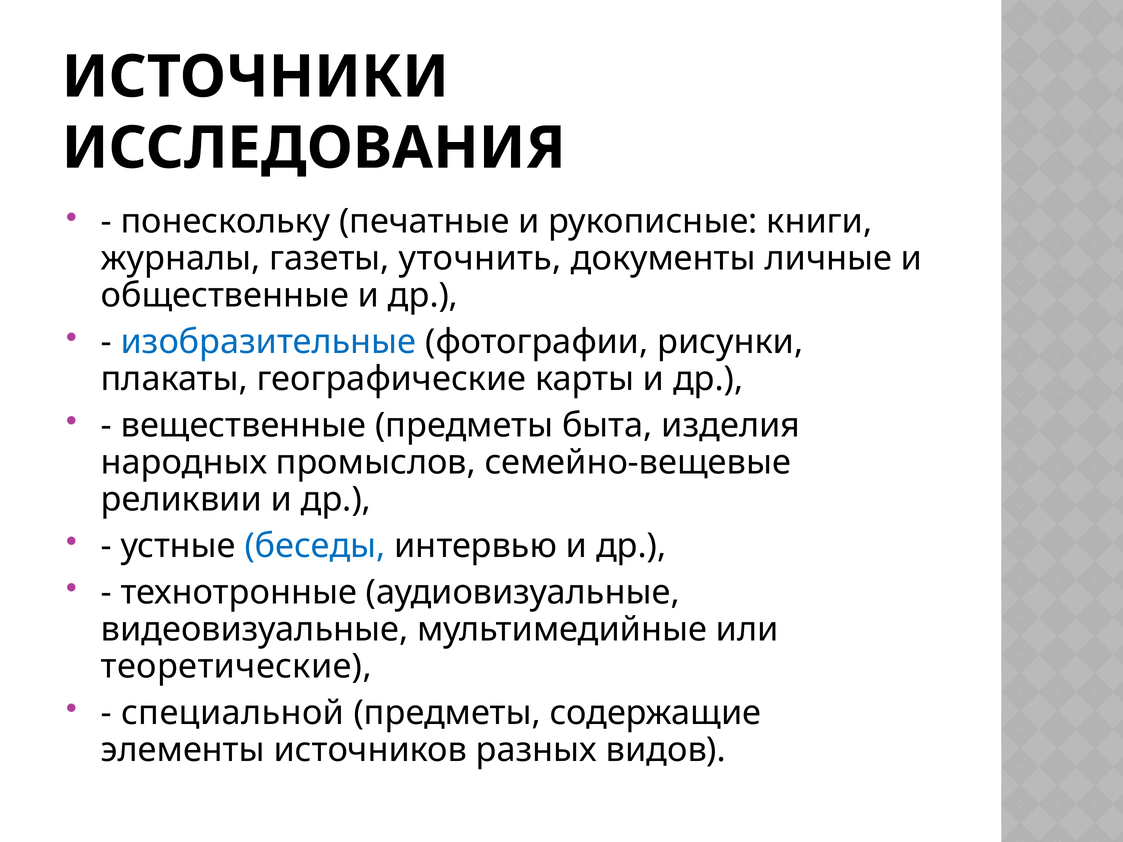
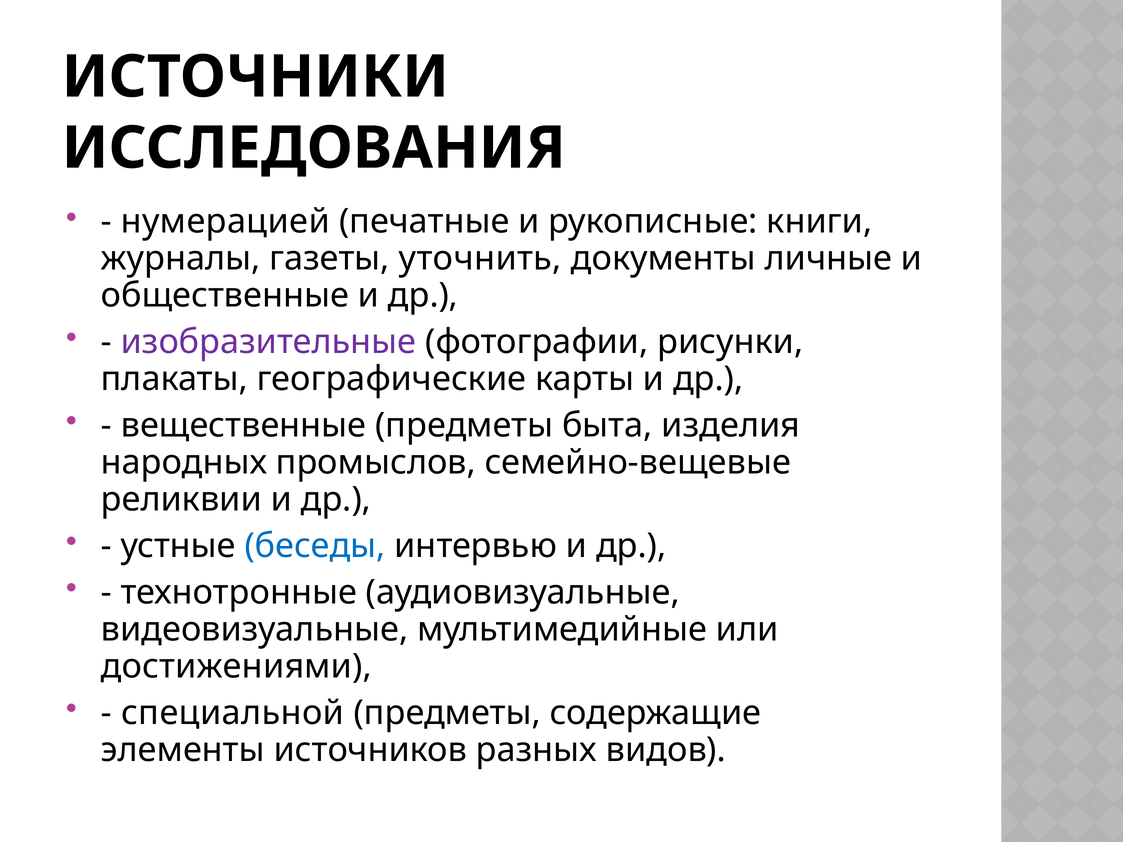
понескольку: понескольку -> нумерацией (225, 222)
изобразительные colour: blue -> purple (269, 342)
теоретические: теоретические -> достижениями (236, 667)
